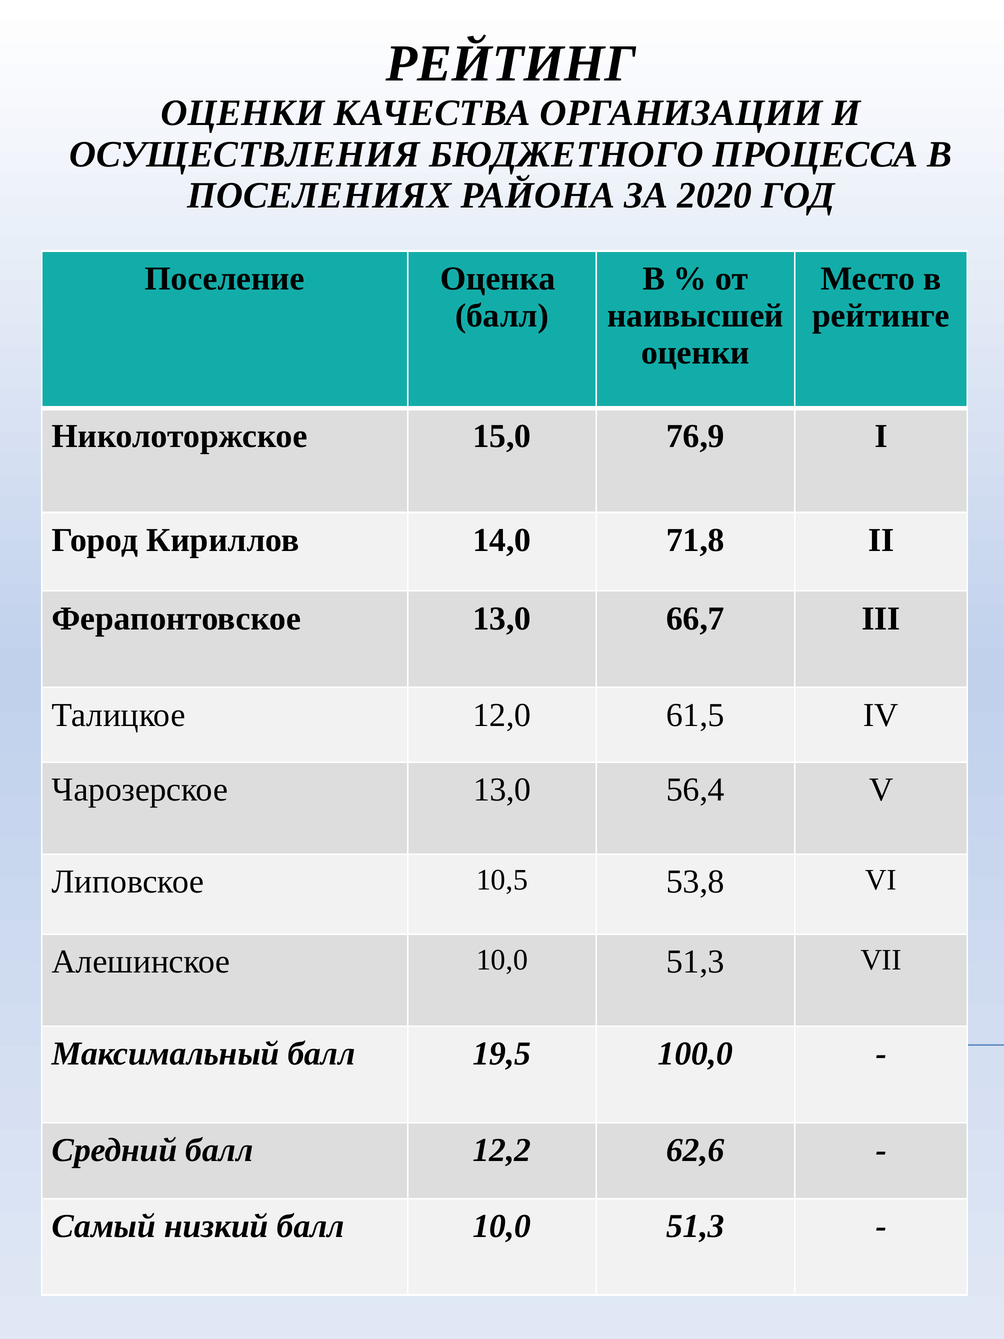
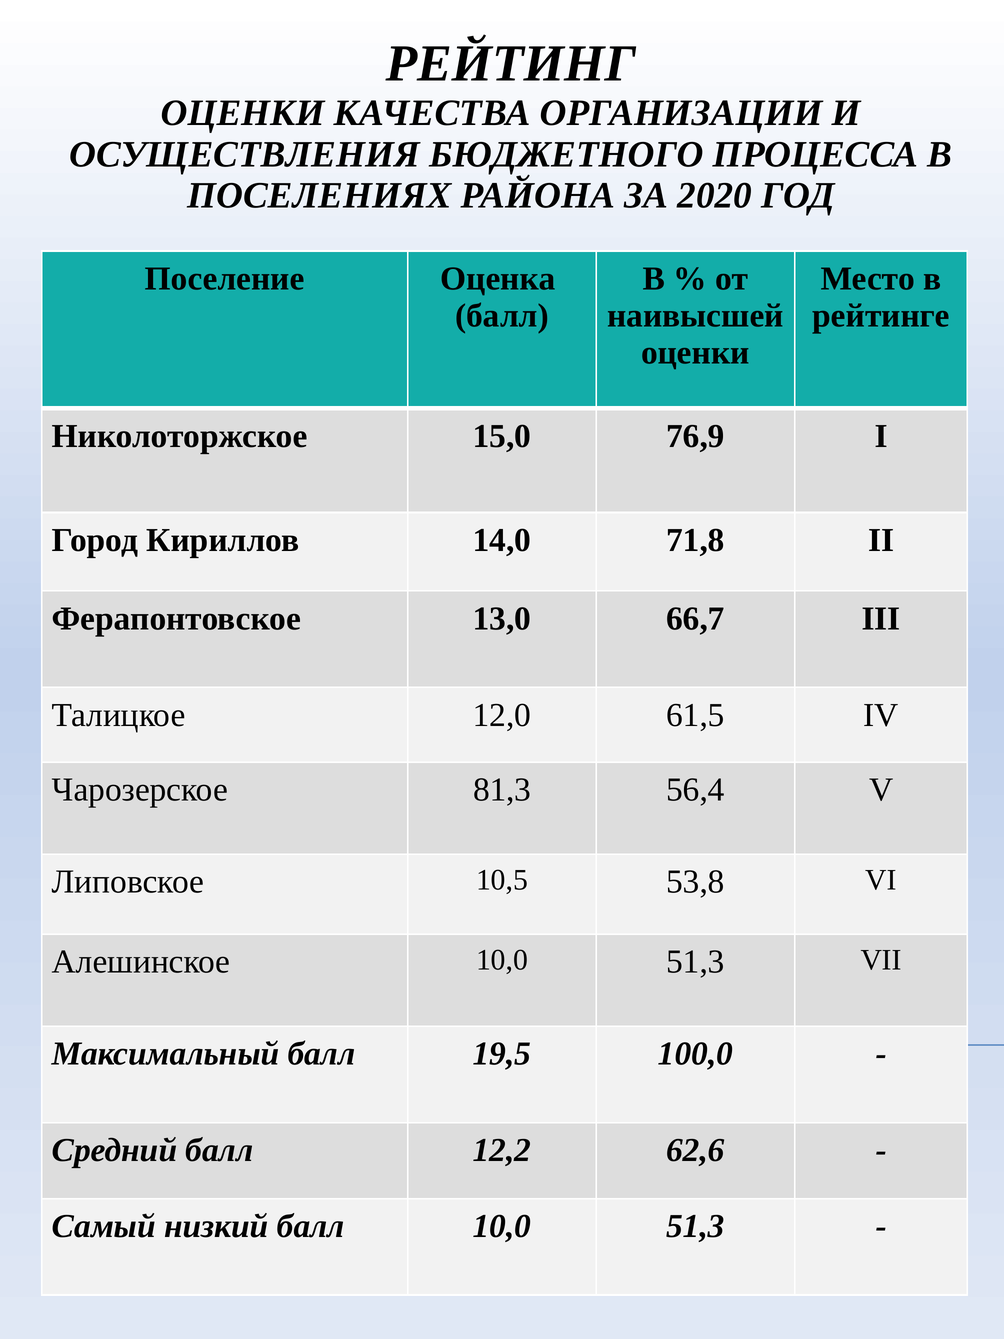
Чарозерское 13,0: 13,0 -> 81,3 (502, 790)
